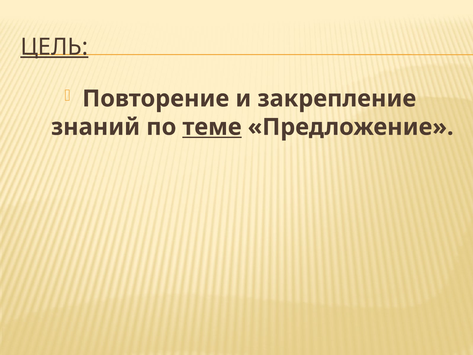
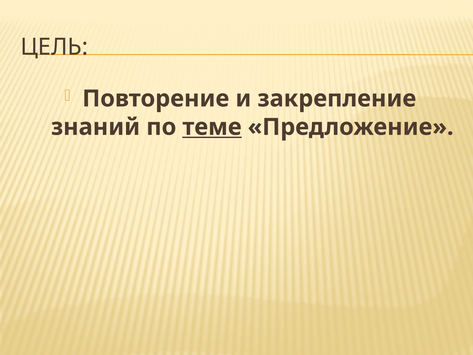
ЦЕЛЬ underline: present -> none (54, 47)
